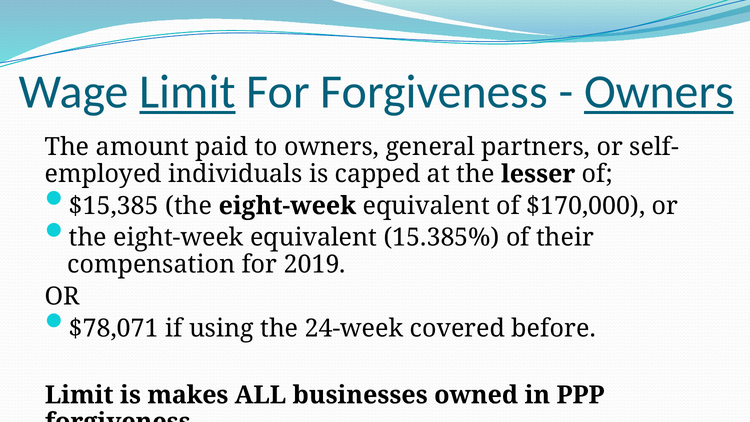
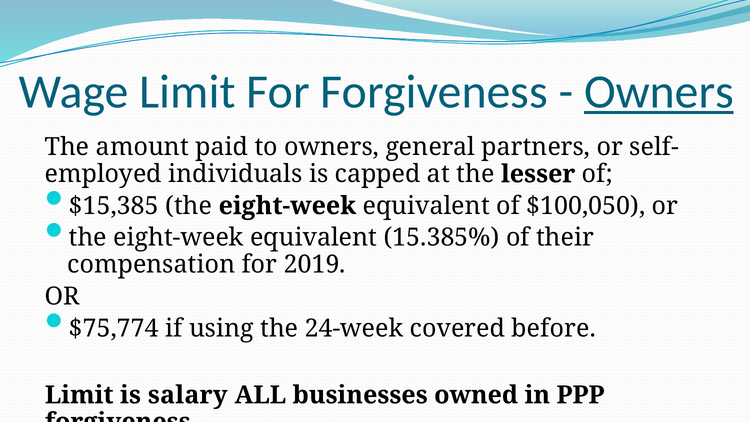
Limit underline: present -> none (187, 92)
$170,000: $170,000 -> $100,050 (586, 206)
$78,071: $78,071 -> $75,774 (114, 328)
makes: makes -> salary (188, 395)
